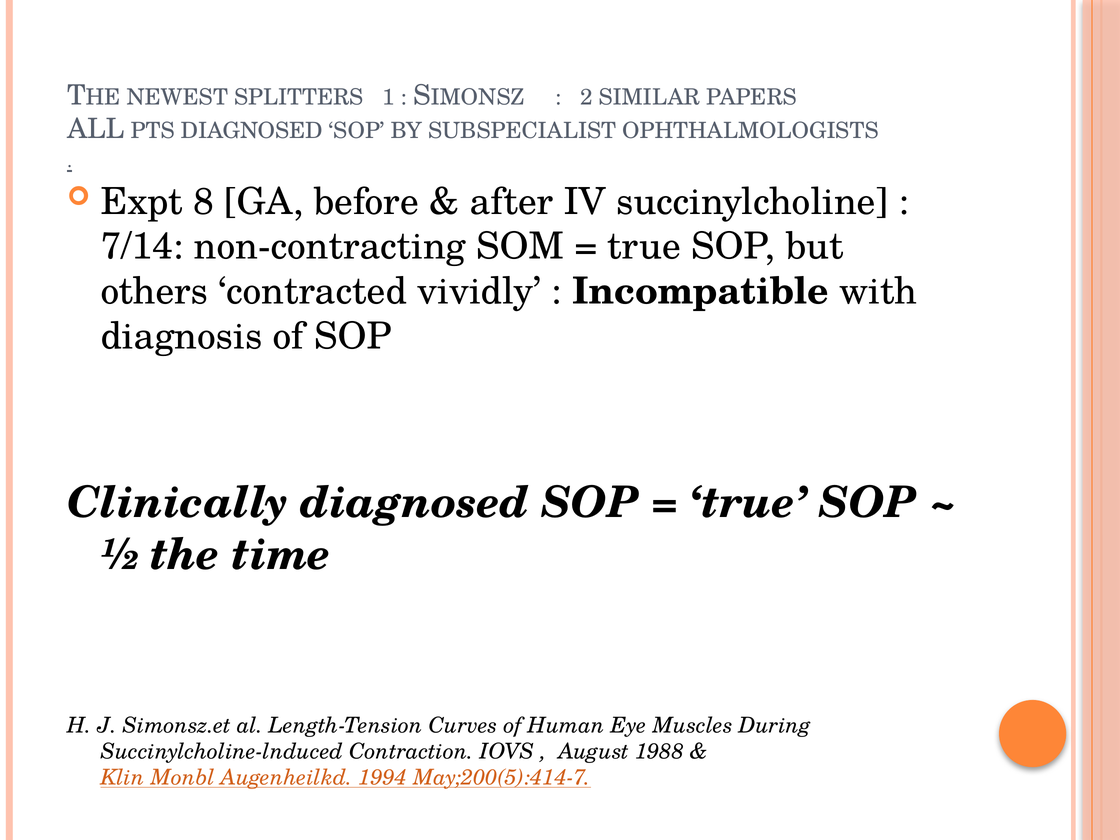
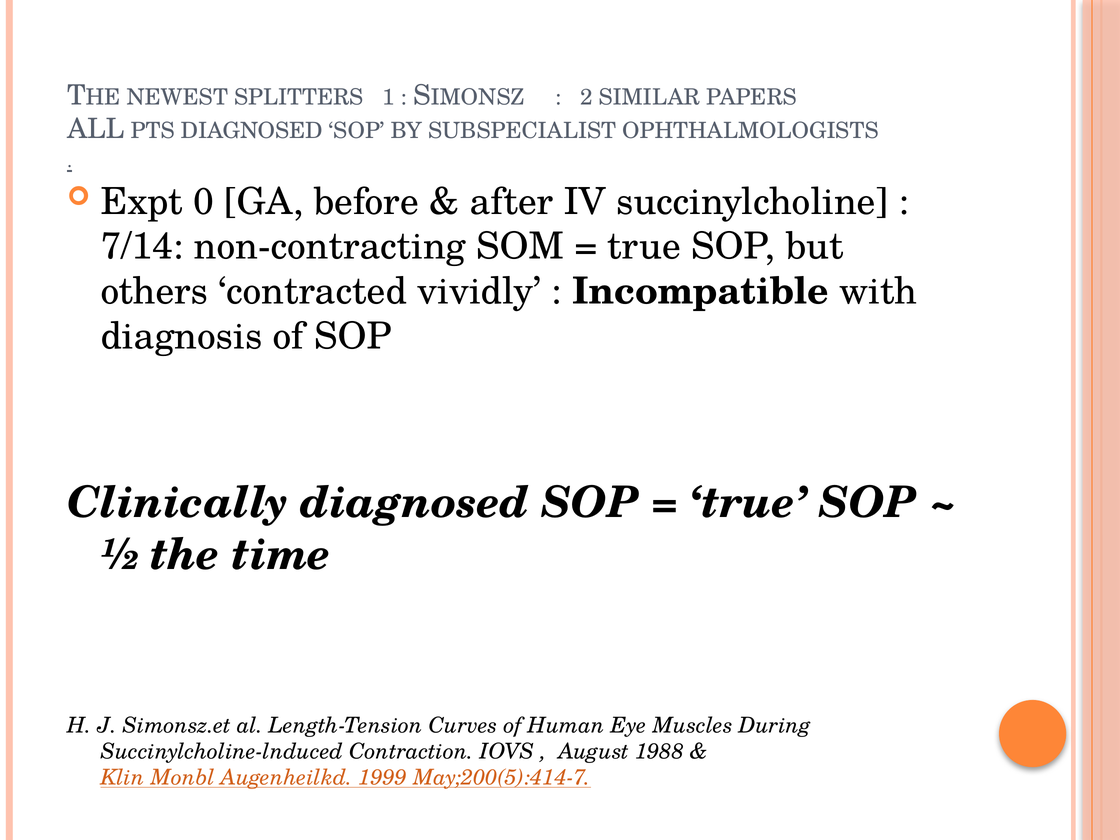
8: 8 -> 0 (204, 202)
1994: 1994 -> 1999 (383, 778)
